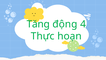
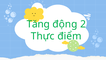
4: 4 -> 2 (83, 24)
hoạn: hoạn -> điểm (69, 36)
